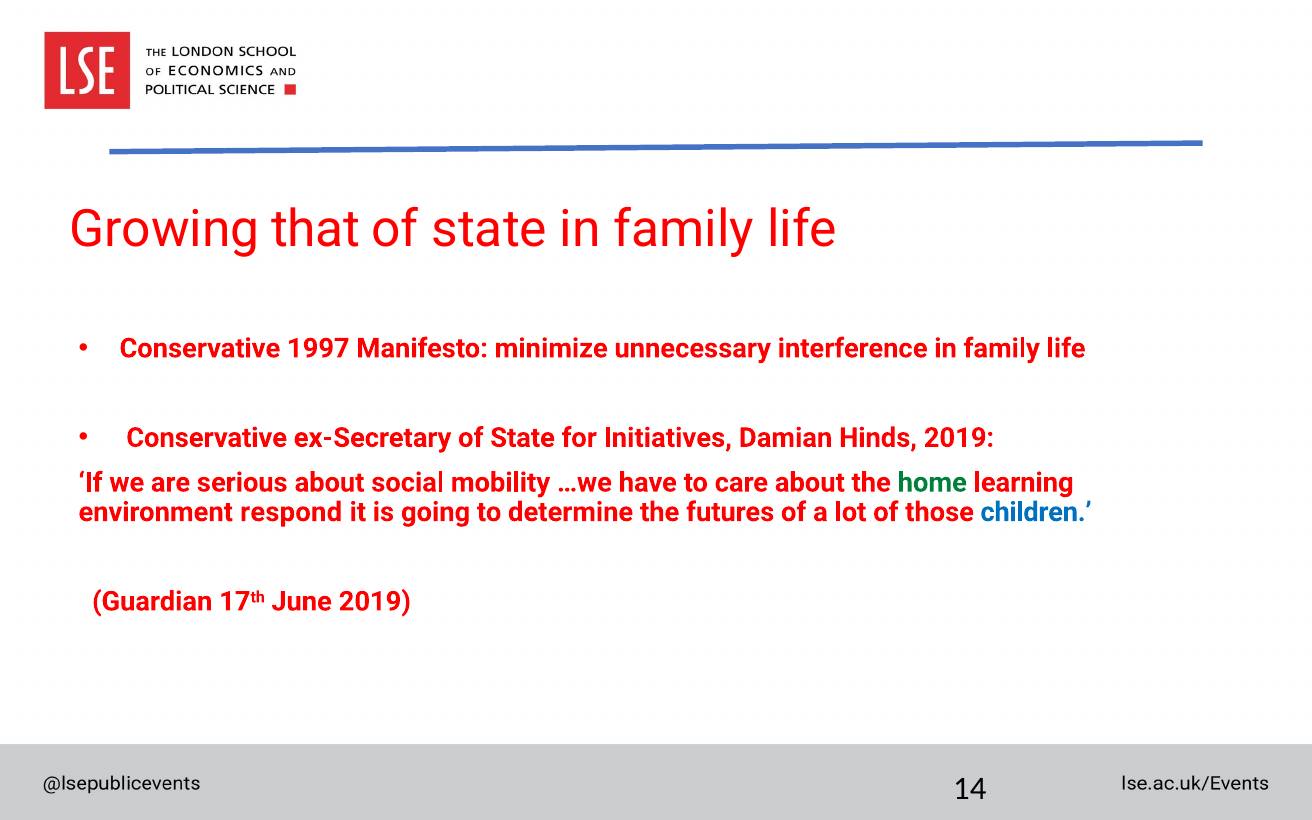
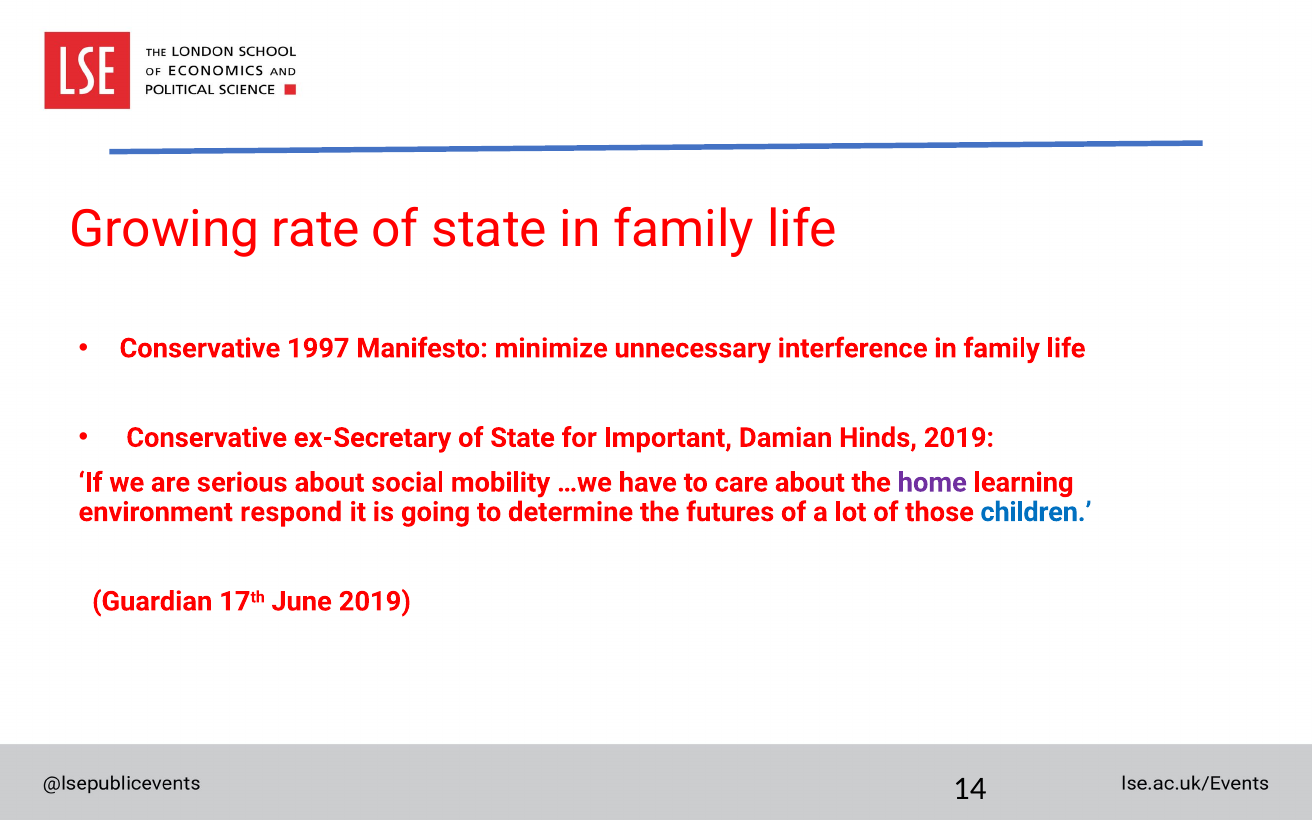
that: that -> rate (316, 229)
Initiatives: Initiatives -> Important (668, 438)
home colour: green -> purple (932, 483)
